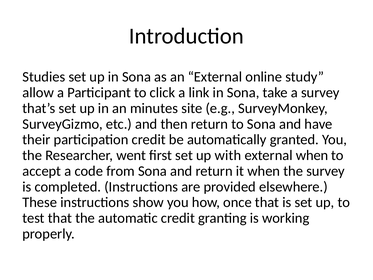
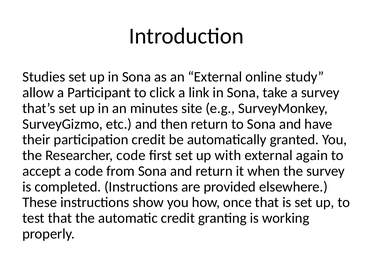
Researcher went: went -> code (131, 155)
external when: when -> again (312, 155)
